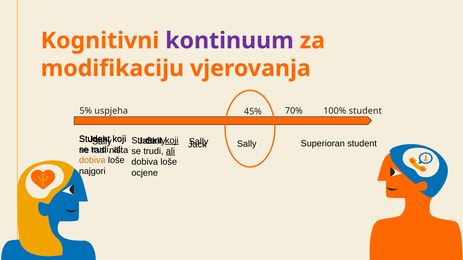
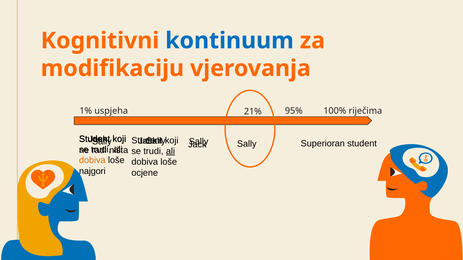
kontinuum colour: purple -> blue (229, 41)
5%: 5% -> 1% (86, 111)
70%: 70% -> 95% (294, 111)
100% student: student -> riječima (365, 111)
45%: 45% -> 21% (253, 112)
koji underline: present -> none (172, 141)
